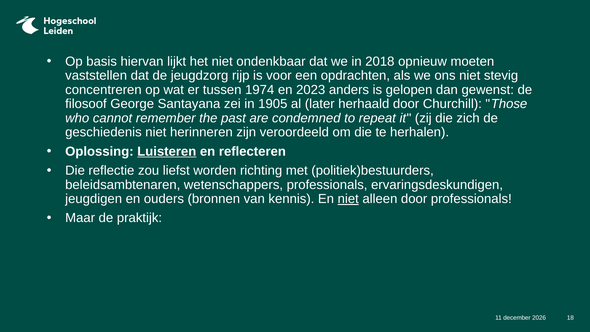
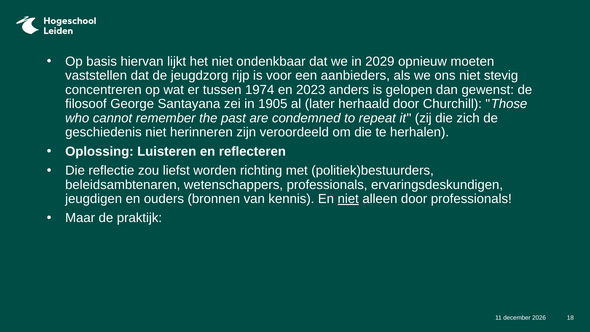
2018: 2018 -> 2029 (380, 61)
opdrachten: opdrachten -> aanbieders (355, 76)
Luisteren underline: present -> none (167, 151)
